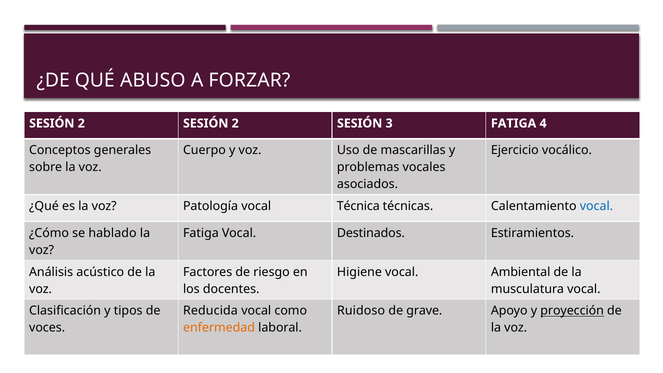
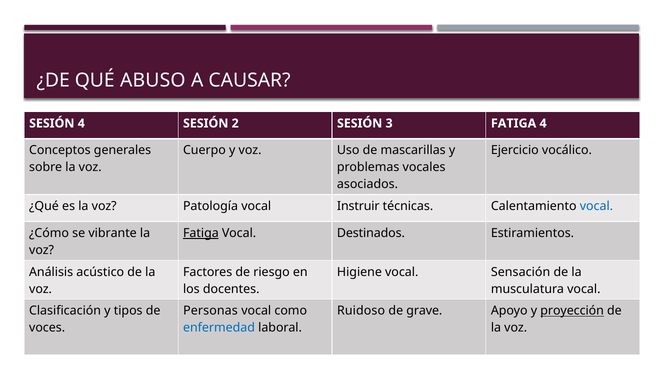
FORZAR: FORZAR -> CAUSAR (249, 81)
2: 2 -> 4 (81, 123)
Técnica: Técnica -> Instruir (358, 206)
hablado: hablado -> vibrante (113, 233)
Fatiga underline: none -> present (201, 233)
Ambiental: Ambiental -> Sensación (521, 272)
Reducida: Reducida -> Personas (210, 311)
enfermedad colour: orange -> blue (219, 328)
